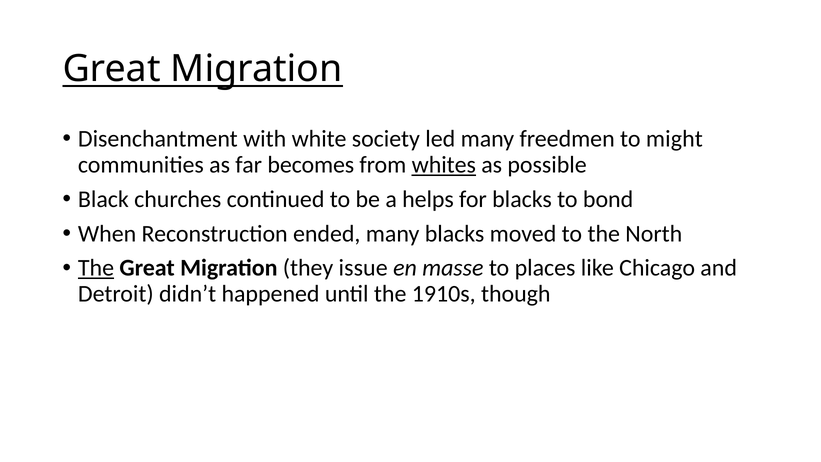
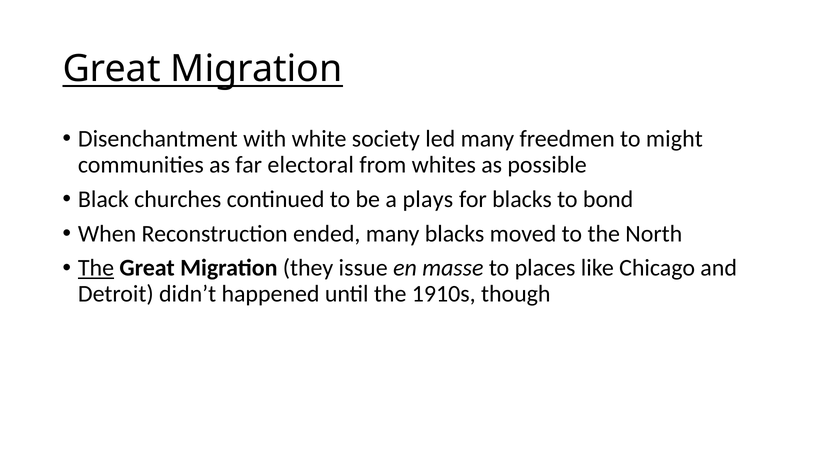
becomes: becomes -> electoral (311, 165)
whites underline: present -> none (444, 165)
helps: helps -> plays (428, 199)
